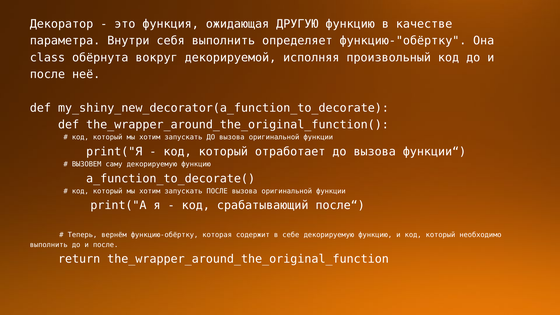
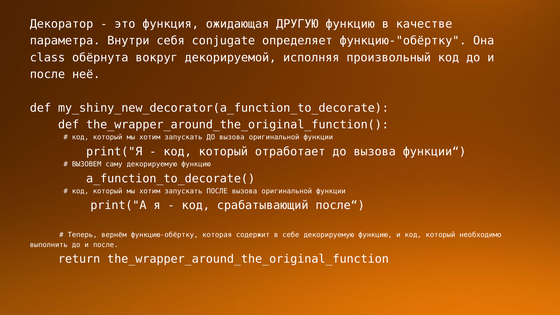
себя выполнить: выполнить -> conjugate (223, 41)
